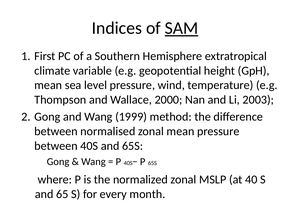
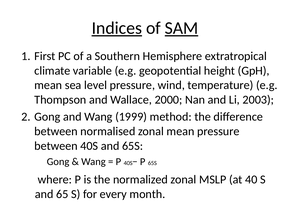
Indices underline: none -> present (117, 28)
